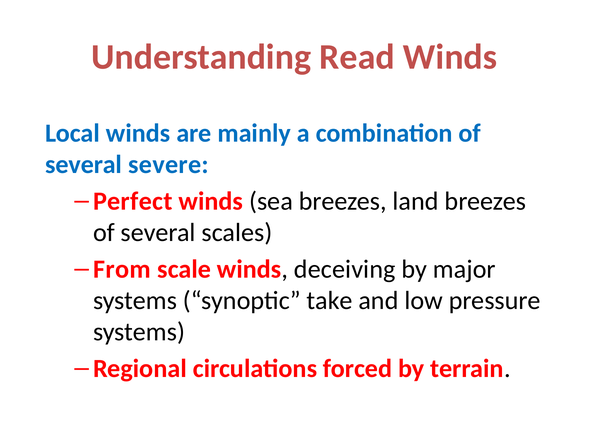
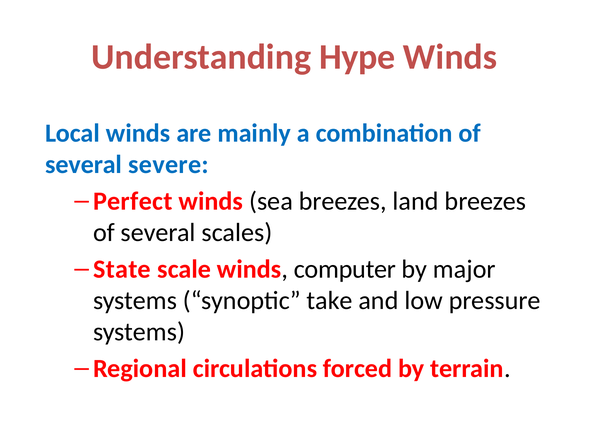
Read: Read -> Hype (357, 57)
From: From -> State (122, 270)
deceiving: deceiving -> computer (345, 270)
